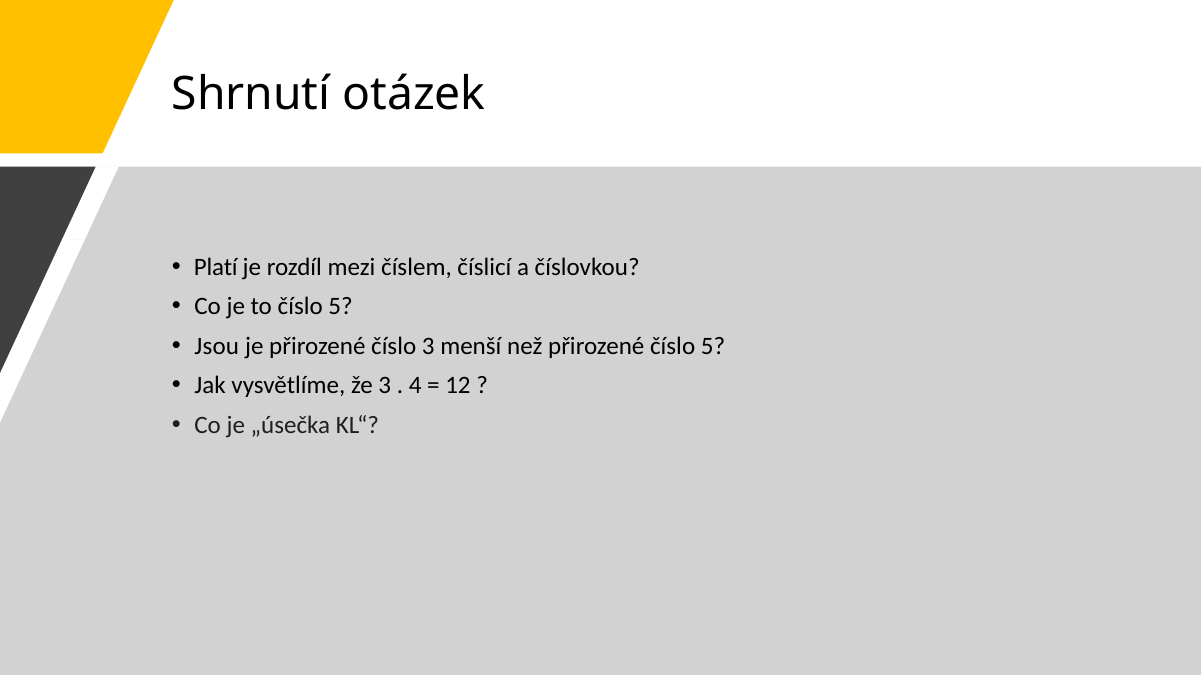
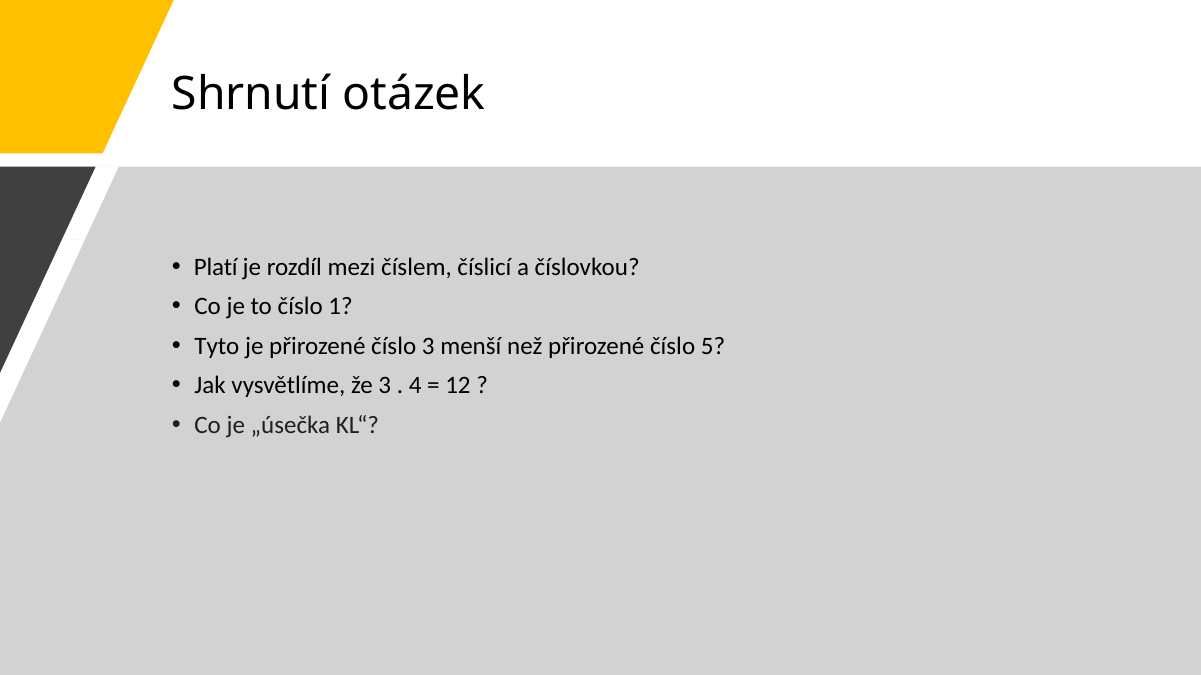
to číslo 5: 5 -> 1 (341, 307)
Jsou: Jsou -> Tyto (217, 346)
